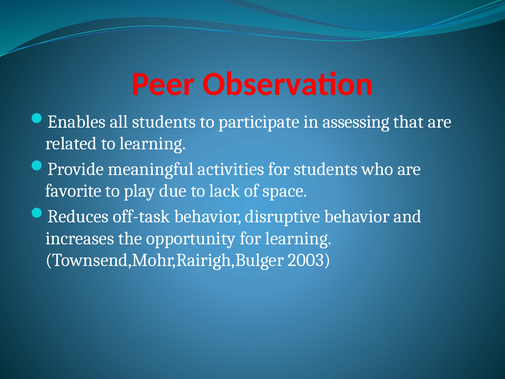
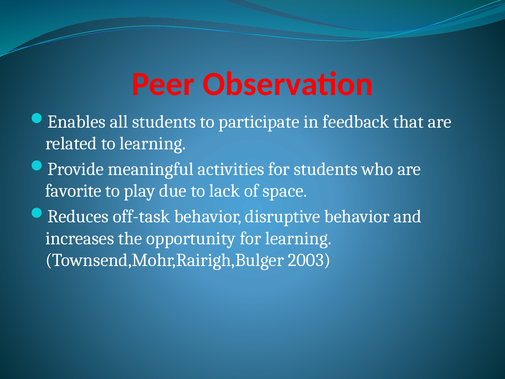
assessing: assessing -> feedback (356, 122)
